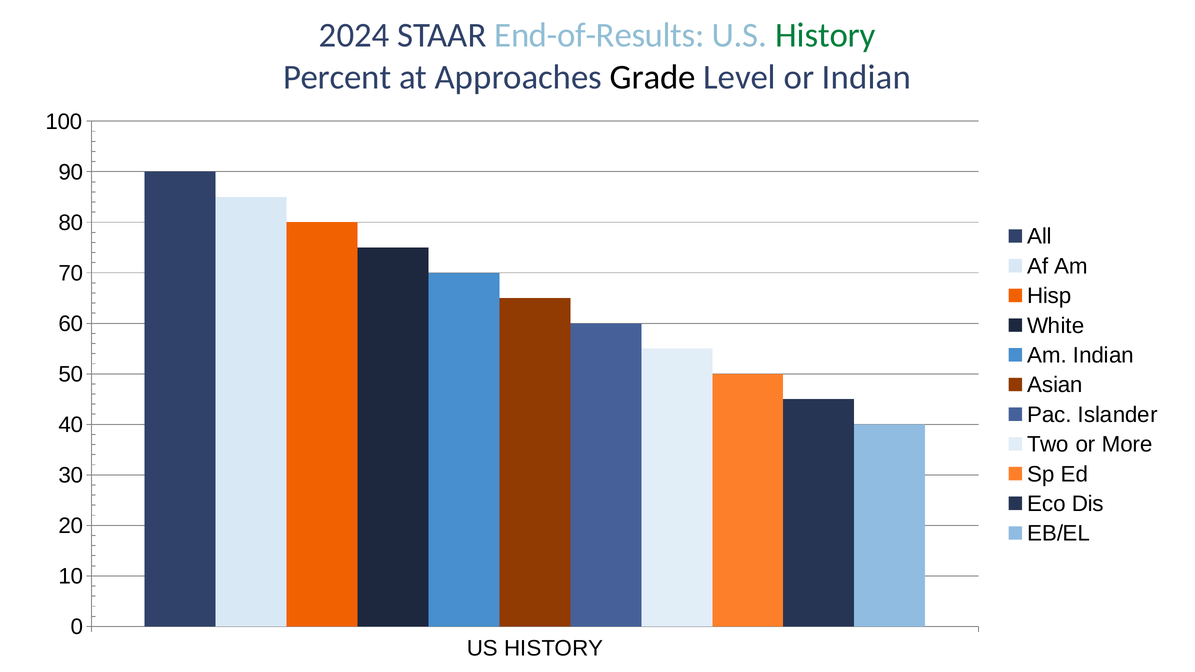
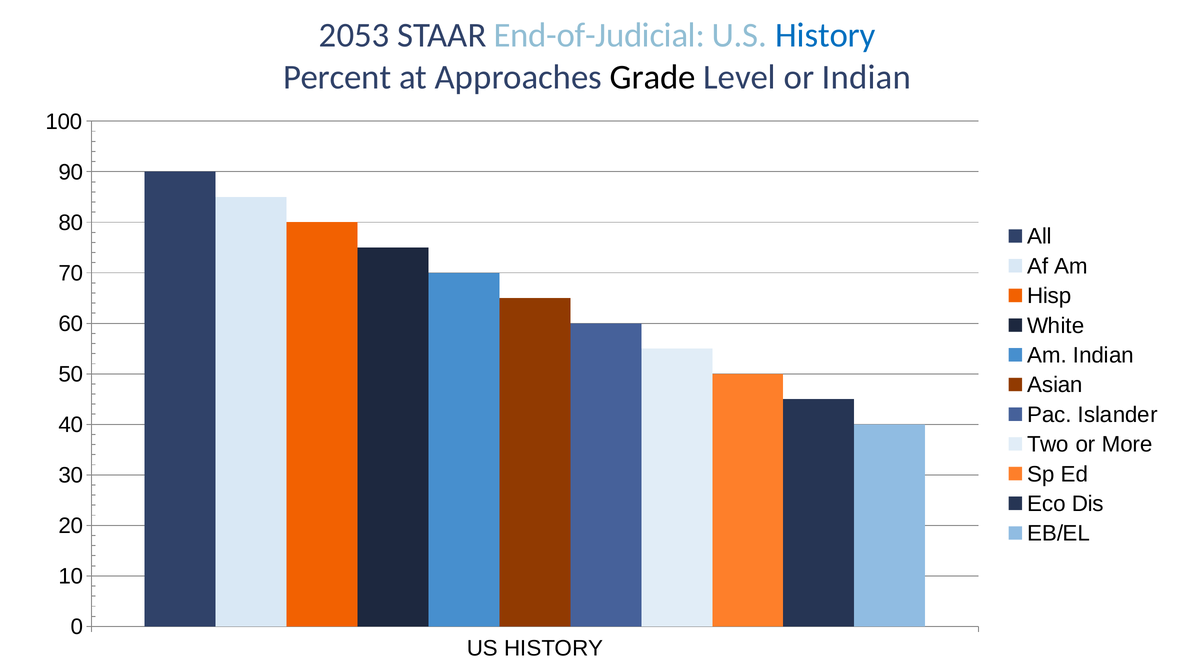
2024: 2024 -> 2053 (354, 35)
End-of-Results: End-of-Results -> End-of-Judicial (599, 35)
History colour: green -> blue (825, 35)
